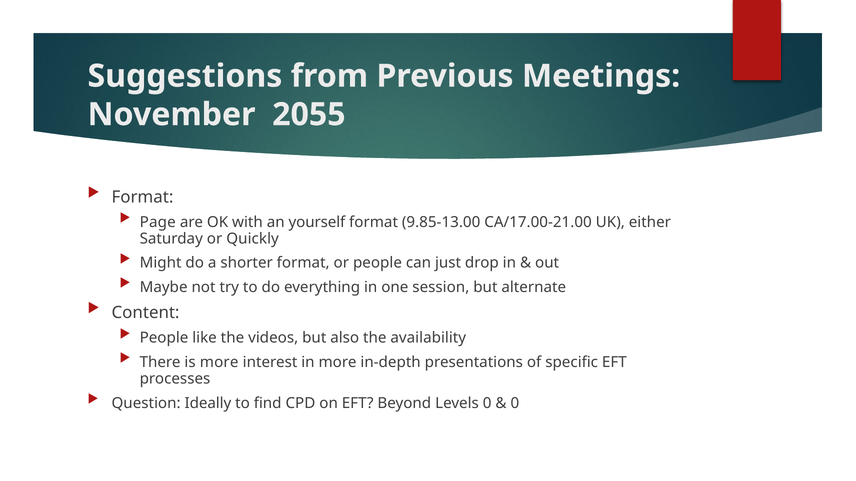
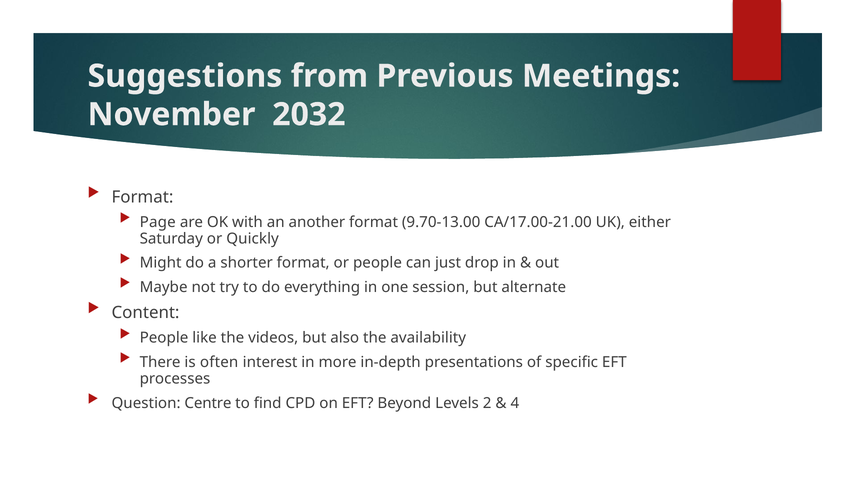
2055: 2055 -> 2032 (309, 115)
yourself: yourself -> another (317, 222)
9.85-13.00: 9.85-13.00 -> 9.70-13.00 (441, 222)
is more: more -> often (219, 363)
Ideally: Ideally -> Centre (208, 403)
Levels 0: 0 -> 2 (487, 403)
0: 0 -> 4 (515, 403)
